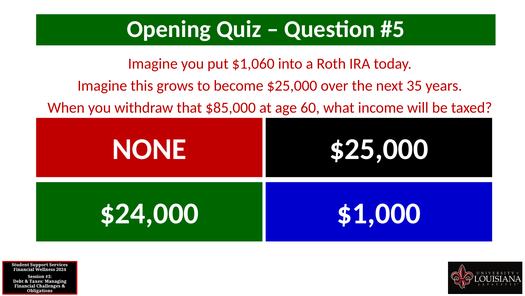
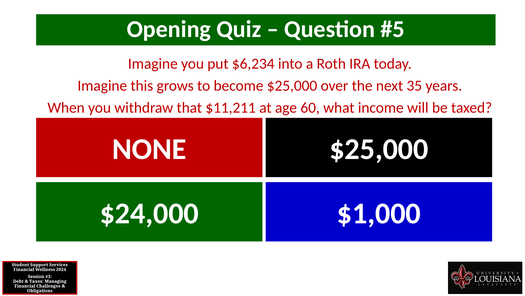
$1,060: $1,060 -> $6,234 (253, 64)
$85,000: $85,000 -> $11,211 (231, 108)
